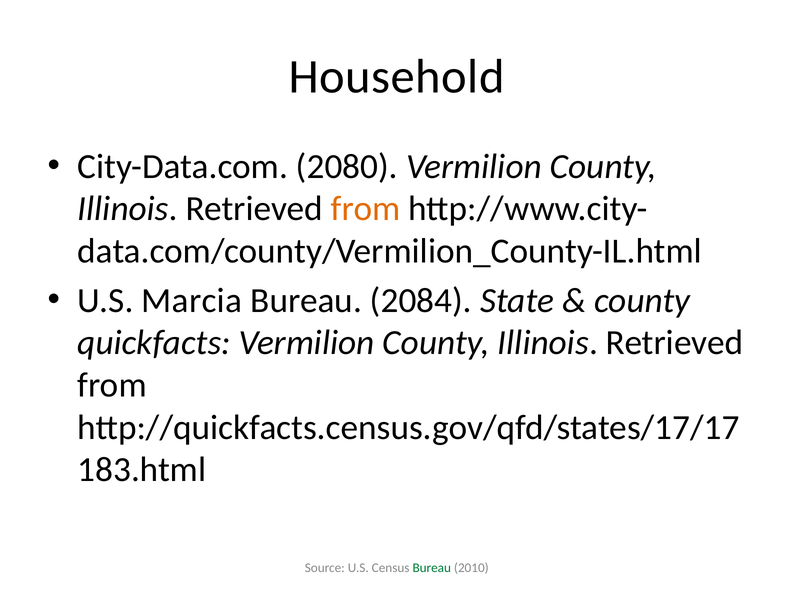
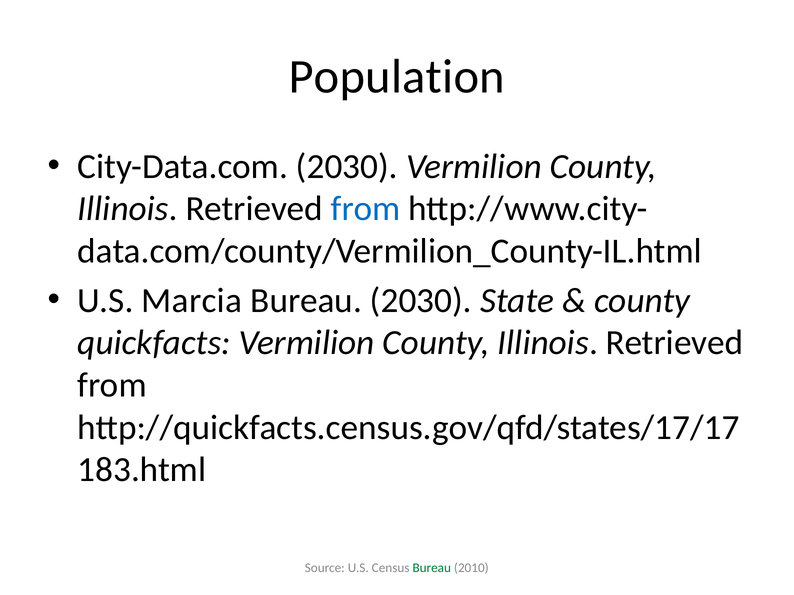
Household: Household -> Population (397, 77)
City-Data.com 2080: 2080 -> 2030 (347, 167)
from colour: orange -> blue (366, 209)
Bureau 2084: 2084 -> 2030 (421, 301)
